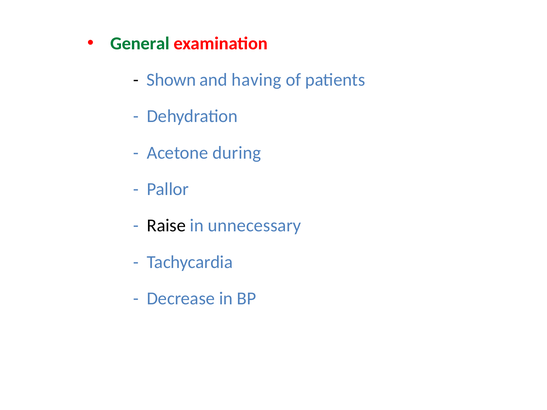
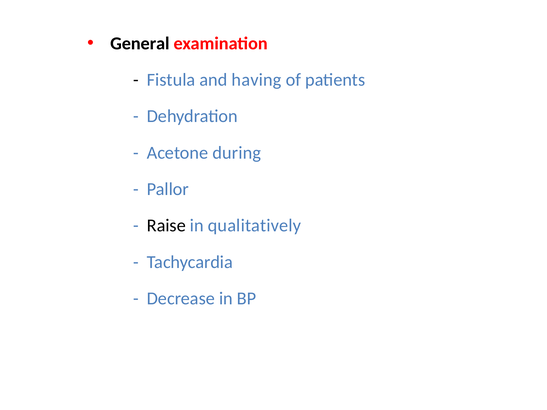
General colour: green -> black (140, 43)
Shown: Shown -> Fistula (171, 80)
unnecessary: unnecessary -> qualitatively (255, 226)
